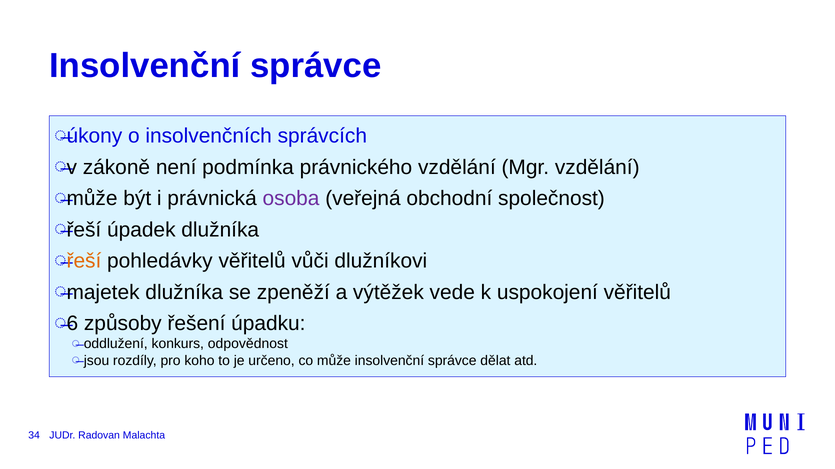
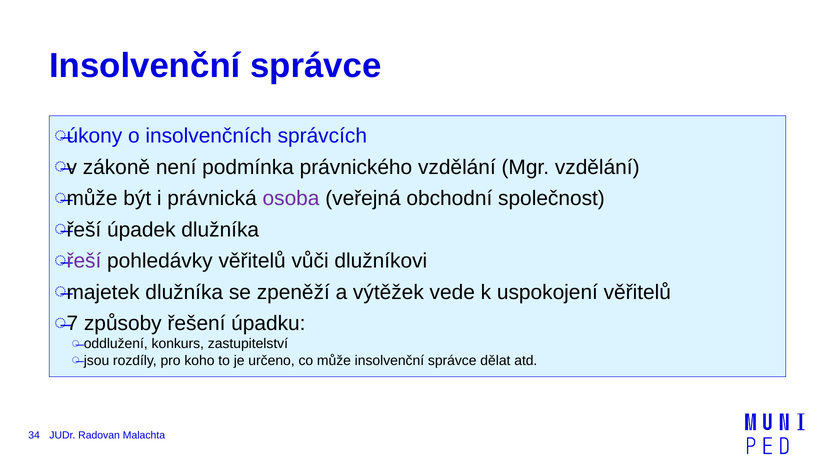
řeší colour: orange -> purple (84, 261)
6: 6 -> 7 (72, 324)
odpovědnost: odpovědnost -> zastupitelství (248, 344)
